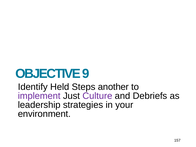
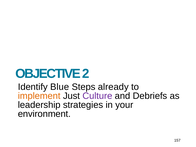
9: 9 -> 2 (86, 74)
Held: Held -> Blue (60, 87)
another: another -> already (113, 87)
implement colour: purple -> orange (39, 96)
